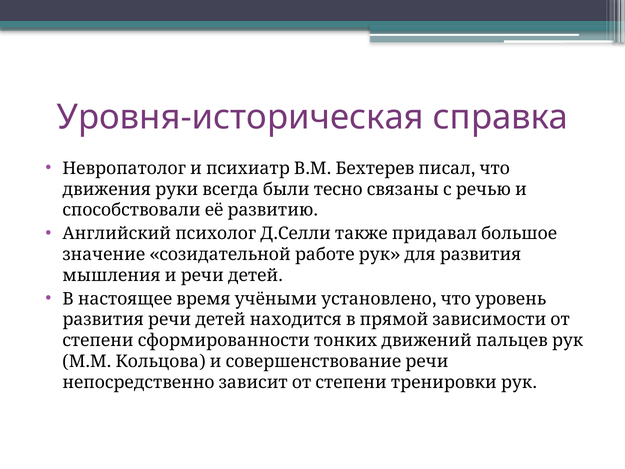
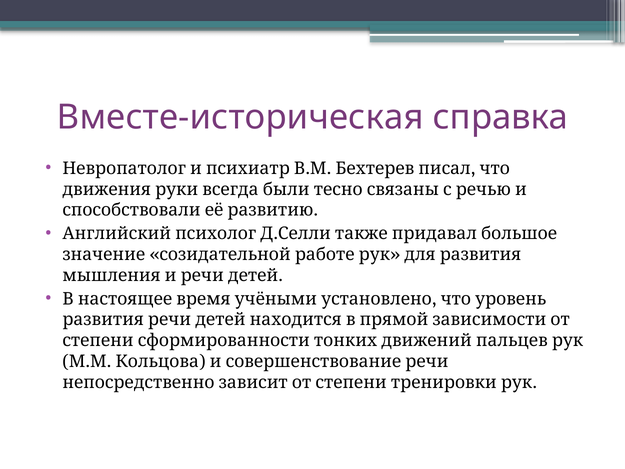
Уровня-историческая: Уровня-историческая -> Вместе-историческая (240, 117)
